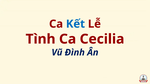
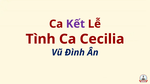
Kết colour: blue -> purple (75, 24)
